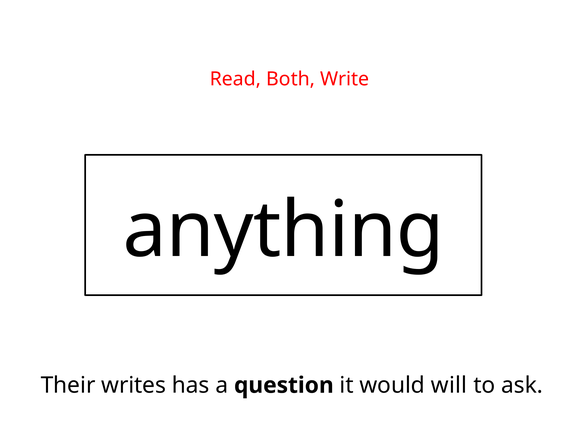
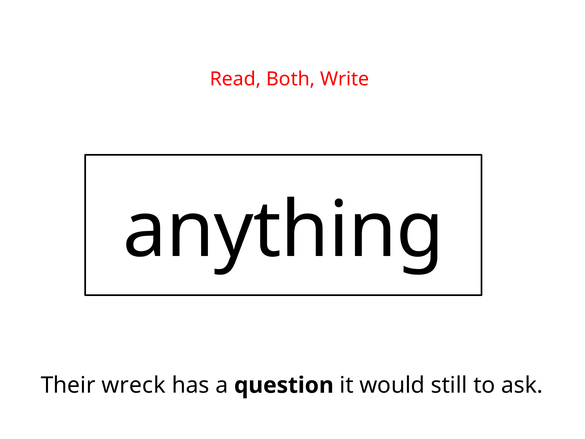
writes: writes -> wreck (133, 385)
will: will -> still (449, 385)
